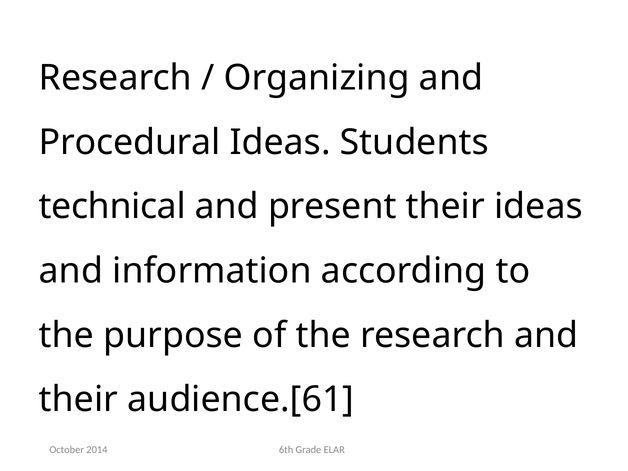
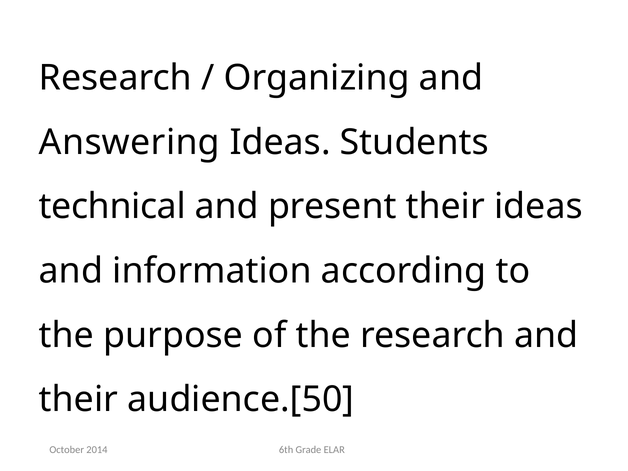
Procedural: Procedural -> Answering (129, 142)
audience.[61: audience.[61 -> audience.[50 (241, 400)
